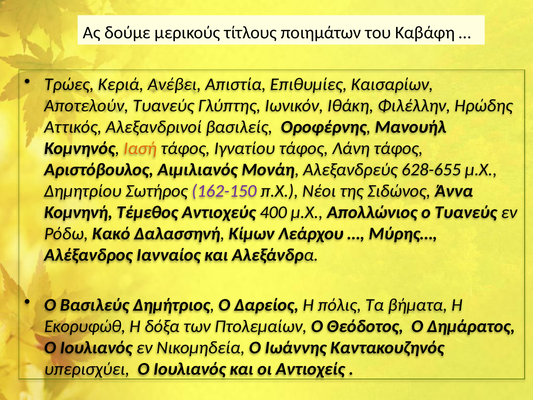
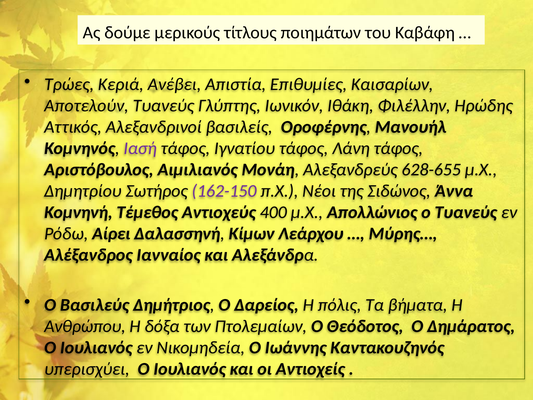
Ιασή colour: orange -> purple (140, 148)
Κακό: Κακό -> Αίρει (111, 234)
Εκορυφώθ: Εκορυφώθ -> Ανθρώπου (85, 326)
